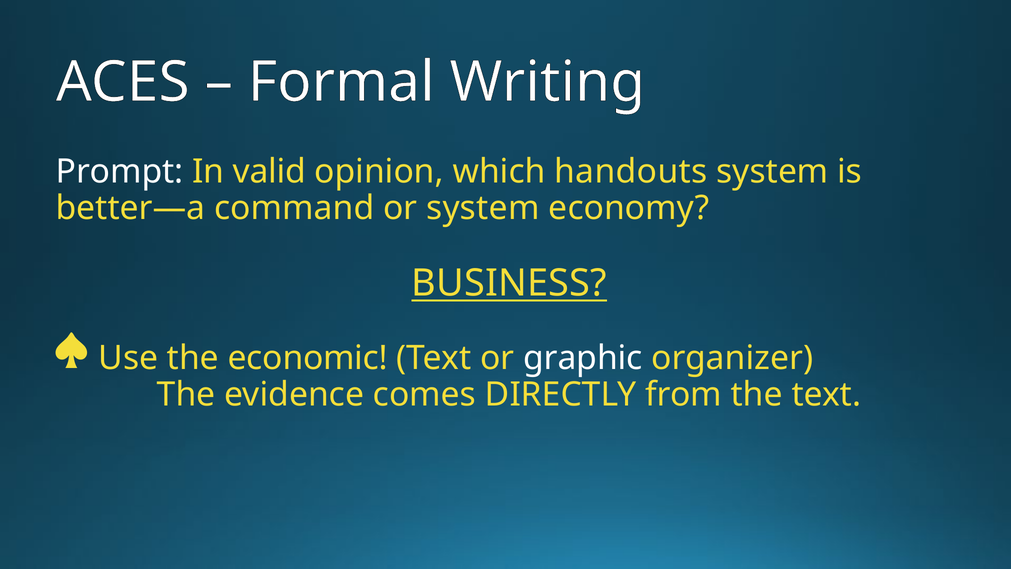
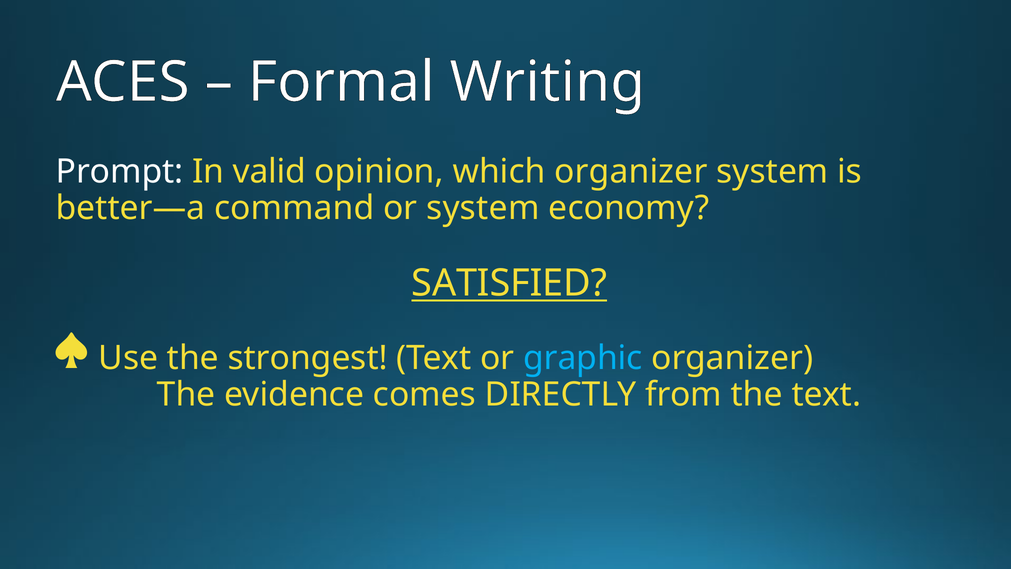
which handouts: handouts -> organizer (631, 171)
BUSINESS: BUSINESS -> SATISFIED (509, 283)
economic: economic -> strongest (308, 358)
graphic colour: white -> light blue (583, 358)
